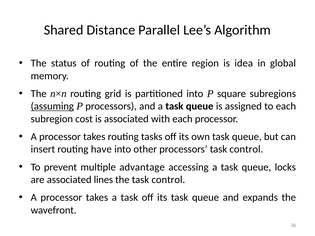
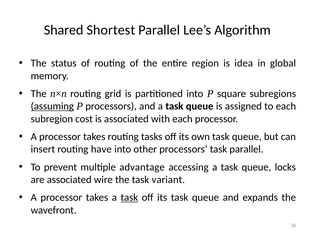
Distance: Distance -> Shortest (111, 30)
processors task control: control -> parallel (246, 149)
lines: lines -> wire (103, 180)
the task control: control -> variant (168, 180)
task underline: none -> present (129, 198)
